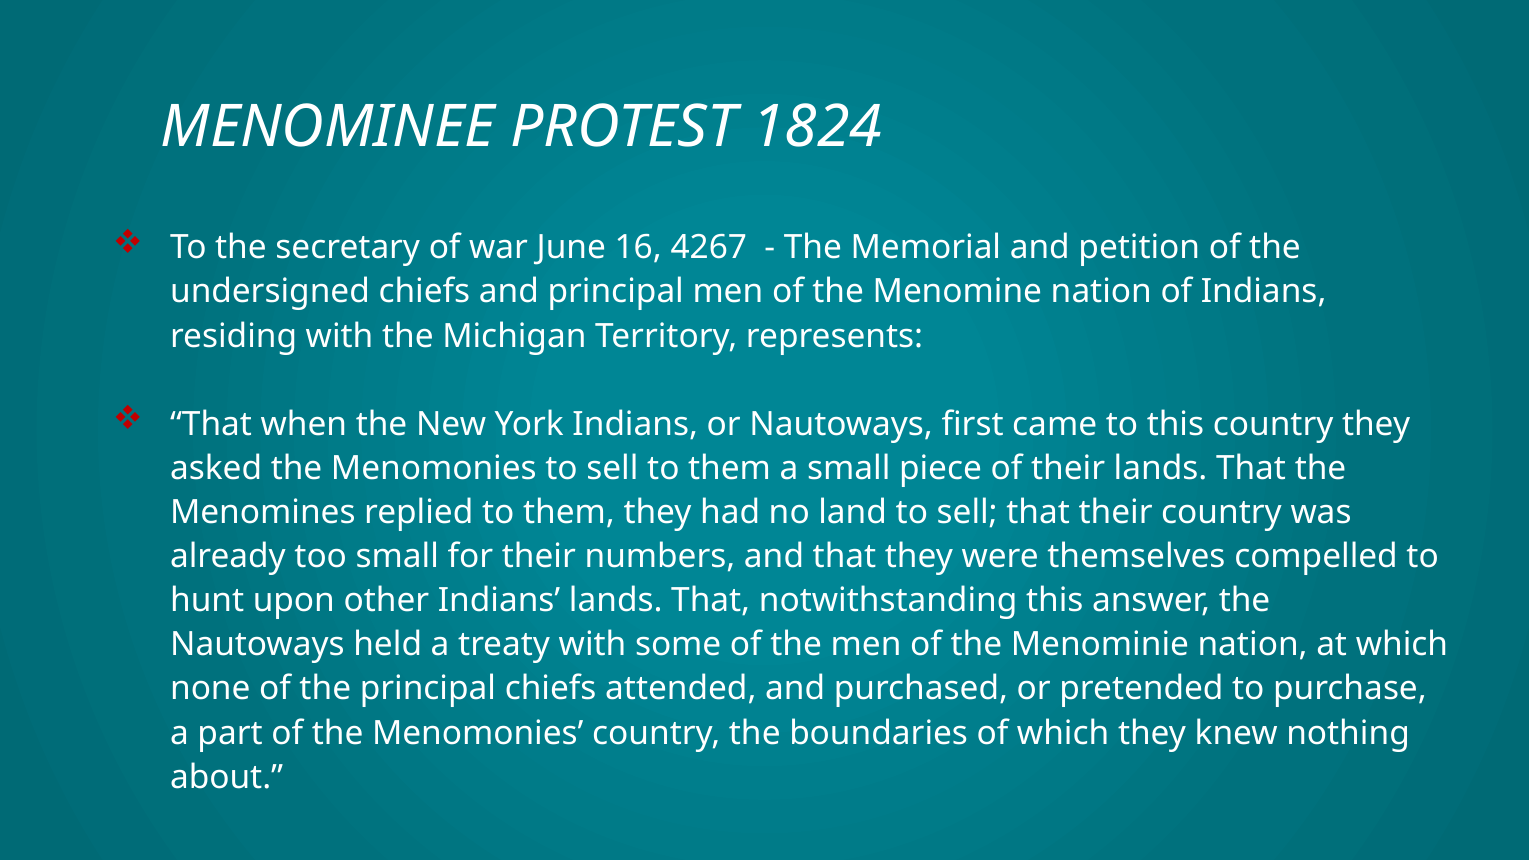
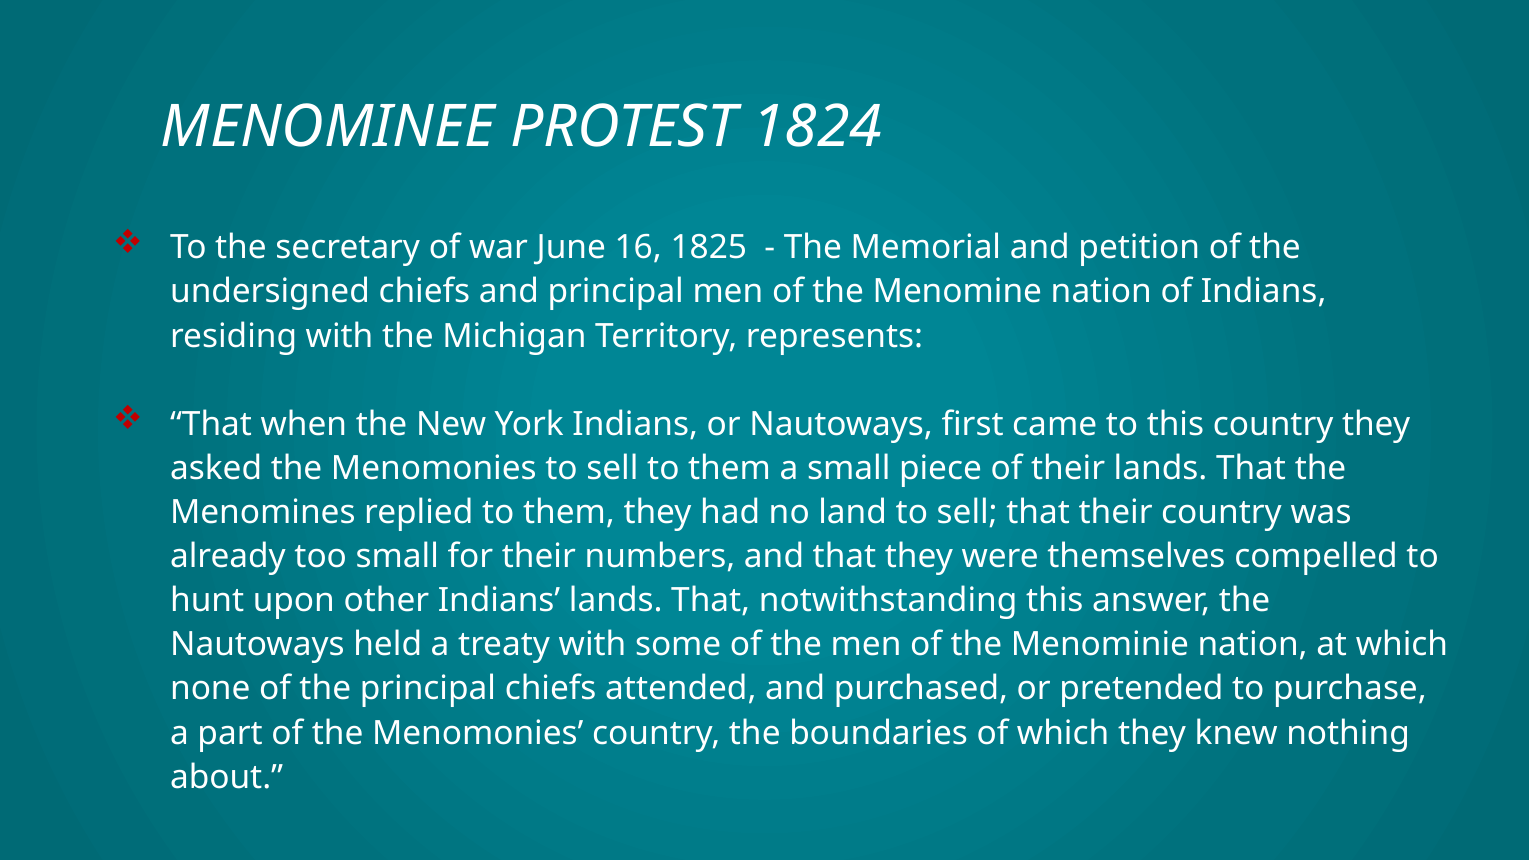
4267: 4267 -> 1825 (709, 248)
